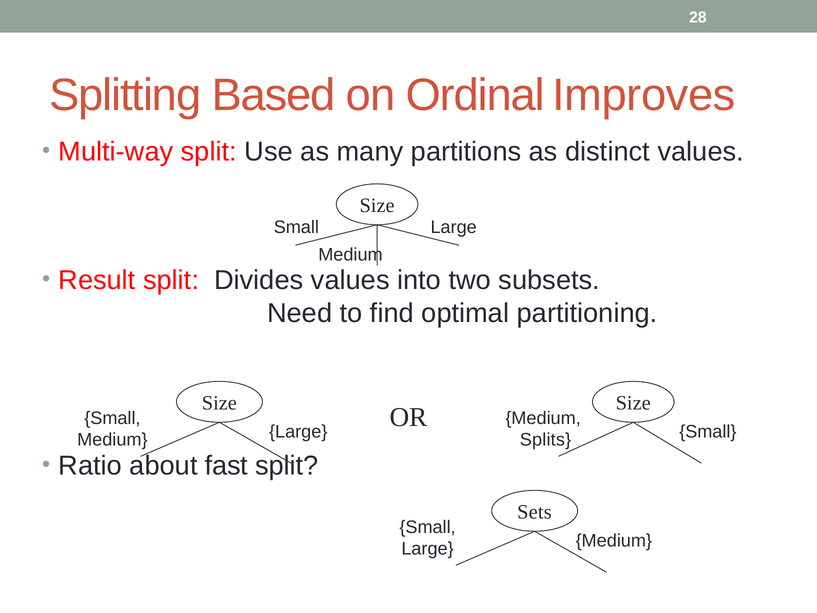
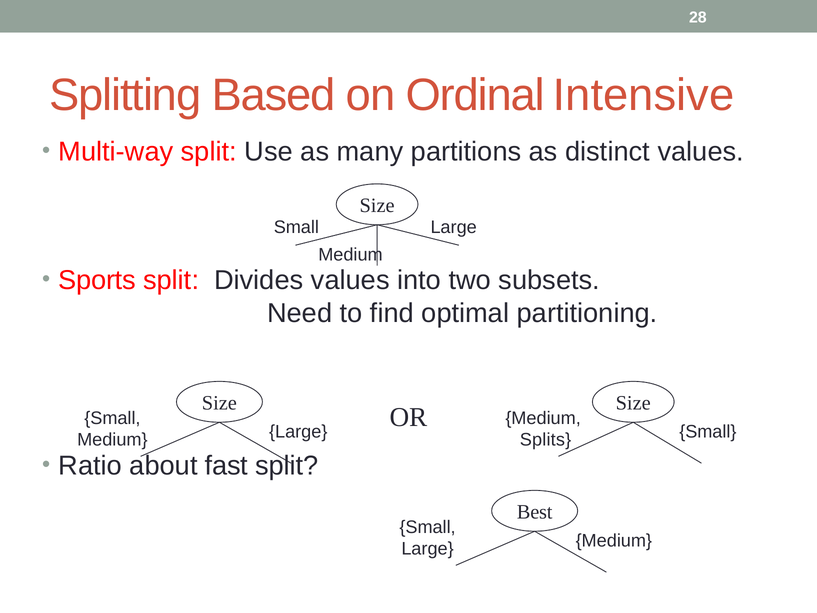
Improves: Improves -> Intensive (644, 95)
Result: Result -> Sports (97, 280)
Sets: Sets -> Best (535, 512)
